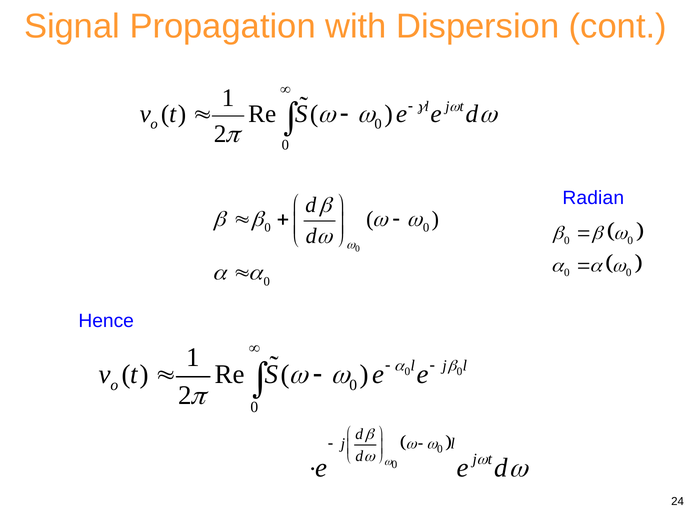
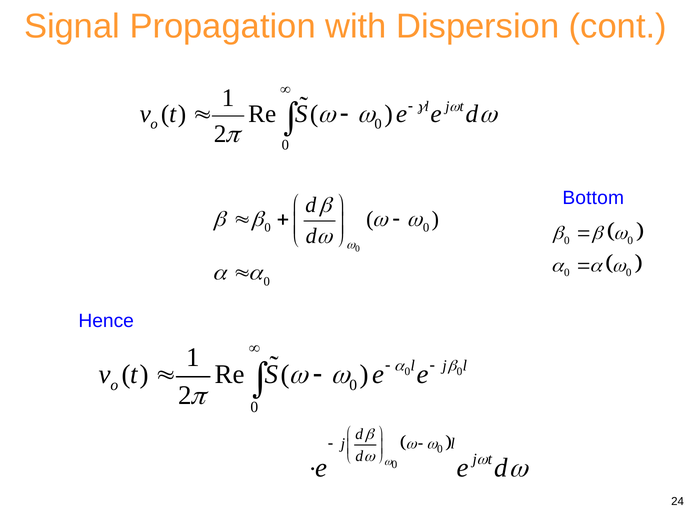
Radian: Radian -> Bottom (593, 198)
